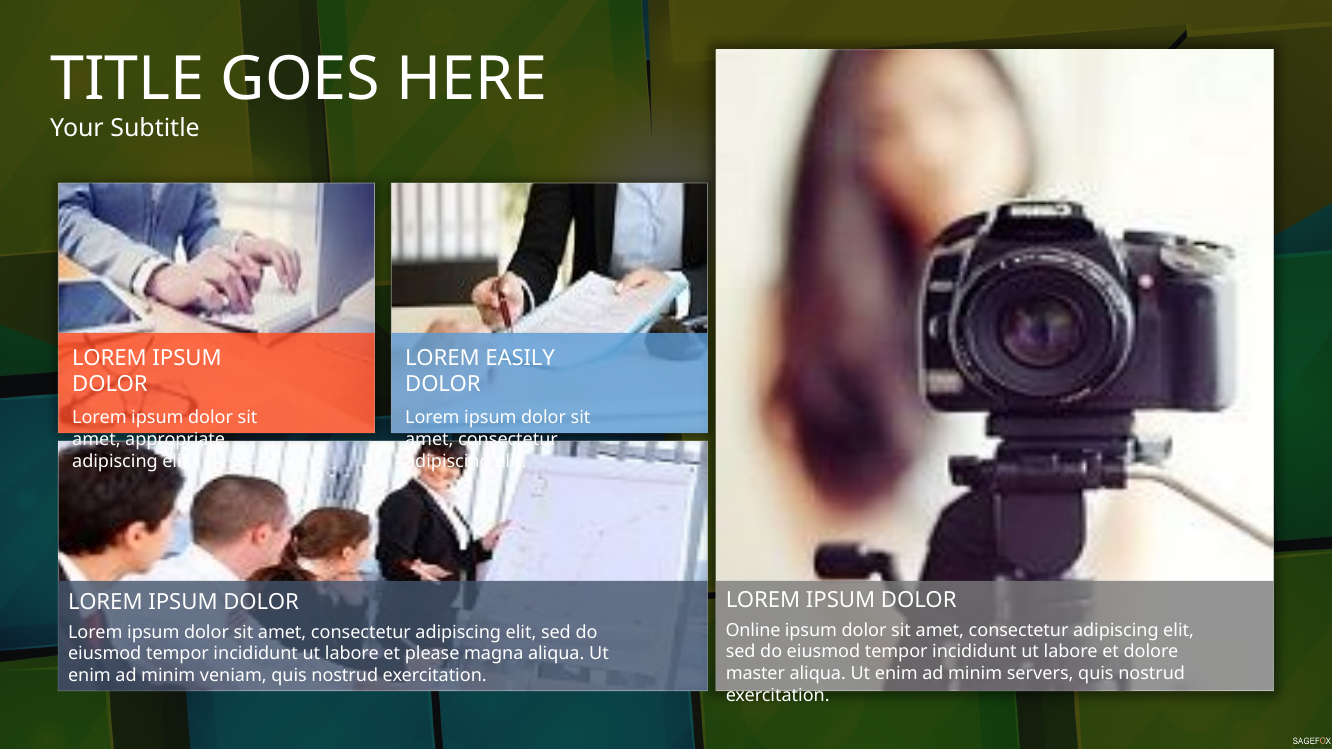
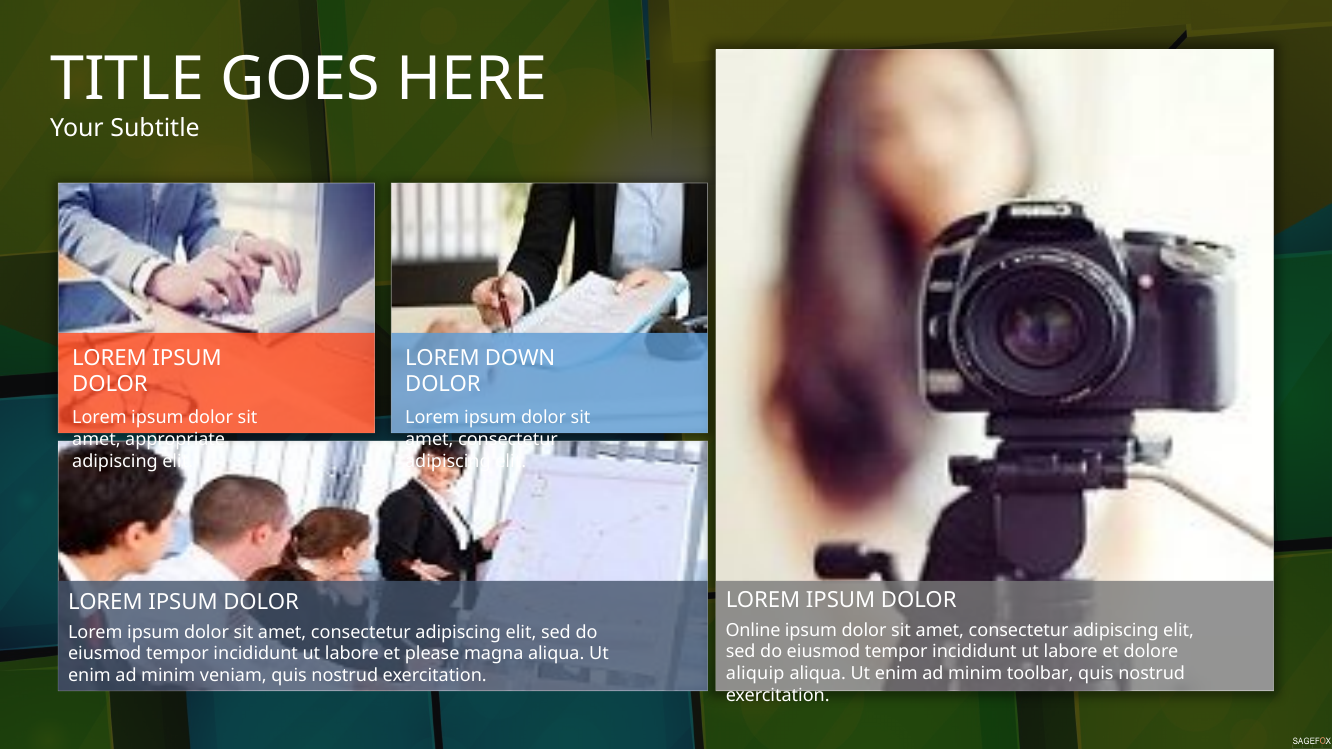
EASILY: EASILY -> DOWN (520, 358)
master: master -> aliquip (755, 674)
servers: servers -> toolbar (1040, 674)
